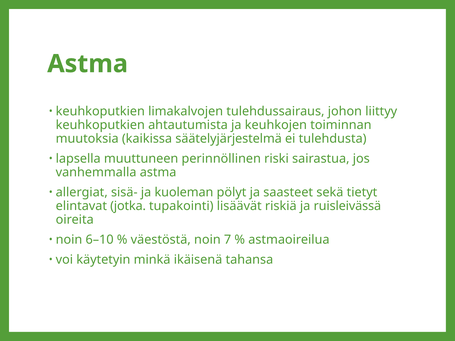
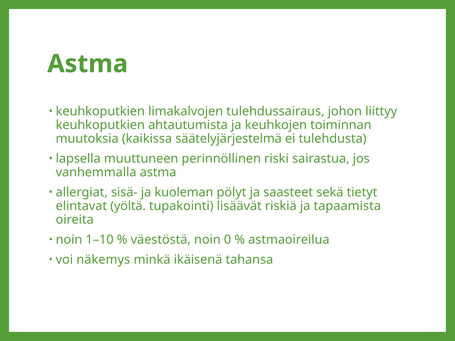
jotka: jotka -> yöltä (128, 206)
ruisleivässä: ruisleivässä -> tapaamista (347, 206)
6–10: 6–10 -> 1–10 (100, 240)
7: 7 -> 0 (228, 240)
käytetyin: käytetyin -> näkemys (103, 260)
